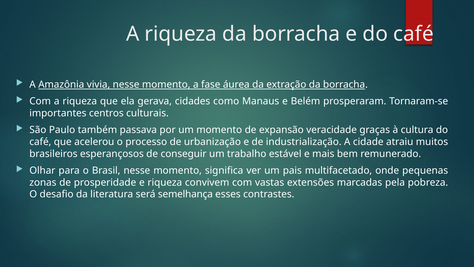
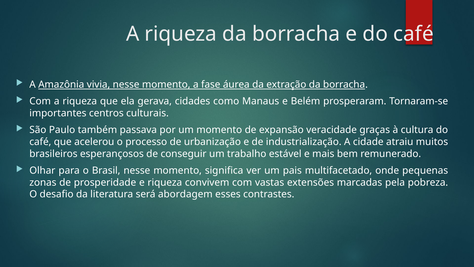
semelhança: semelhança -> abordagem (185, 194)
